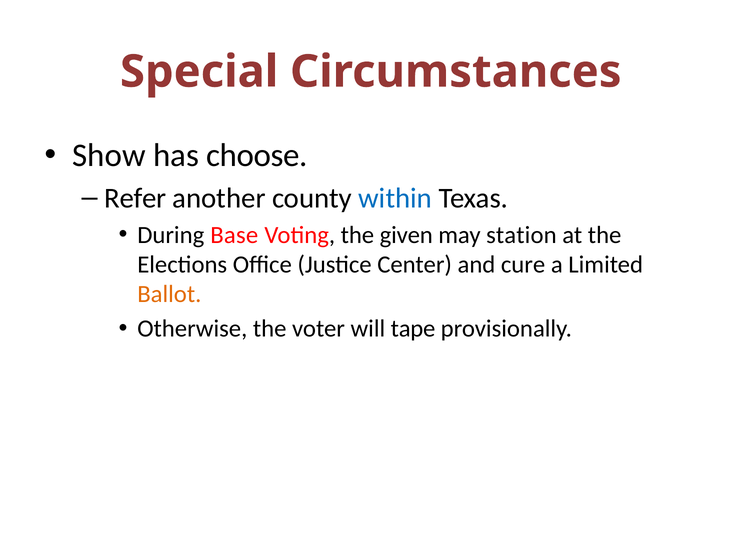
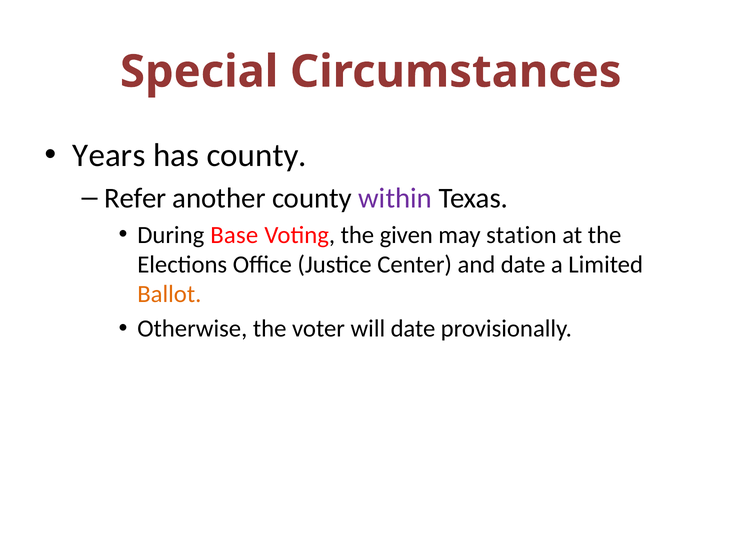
Show: Show -> Years (109, 156)
has choose: choose -> county (257, 156)
within colour: blue -> purple (395, 198)
and cure: cure -> date (523, 265)
will tape: tape -> date (413, 329)
